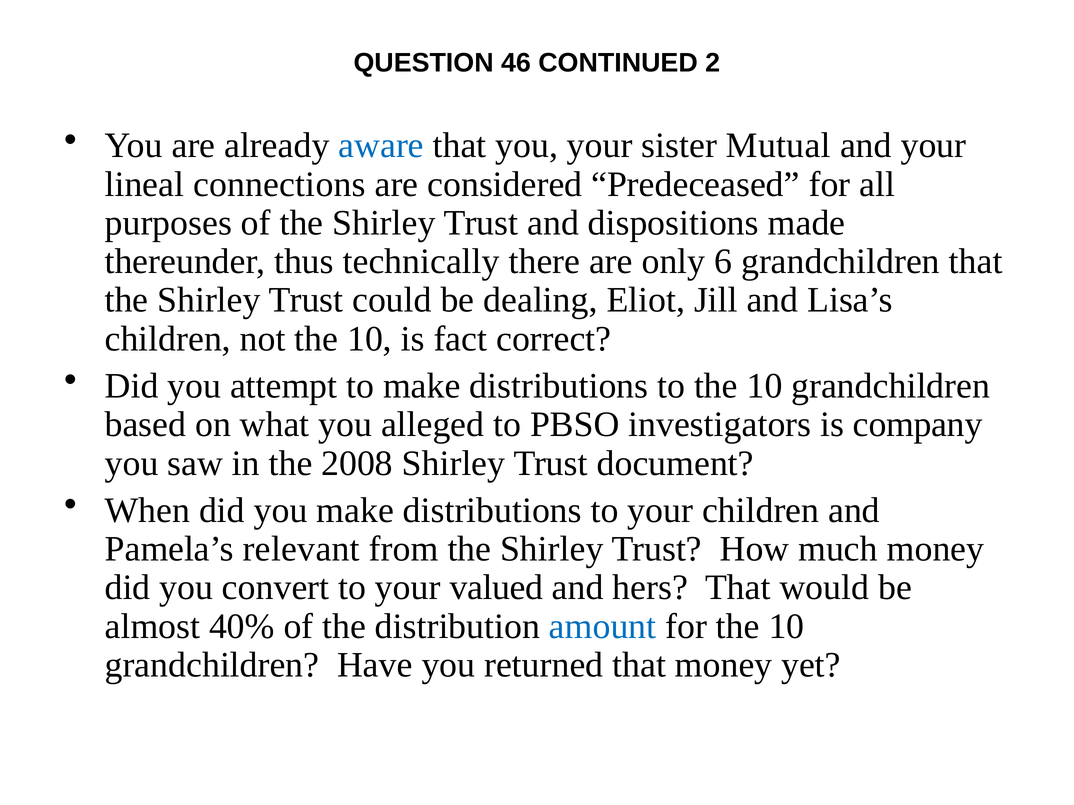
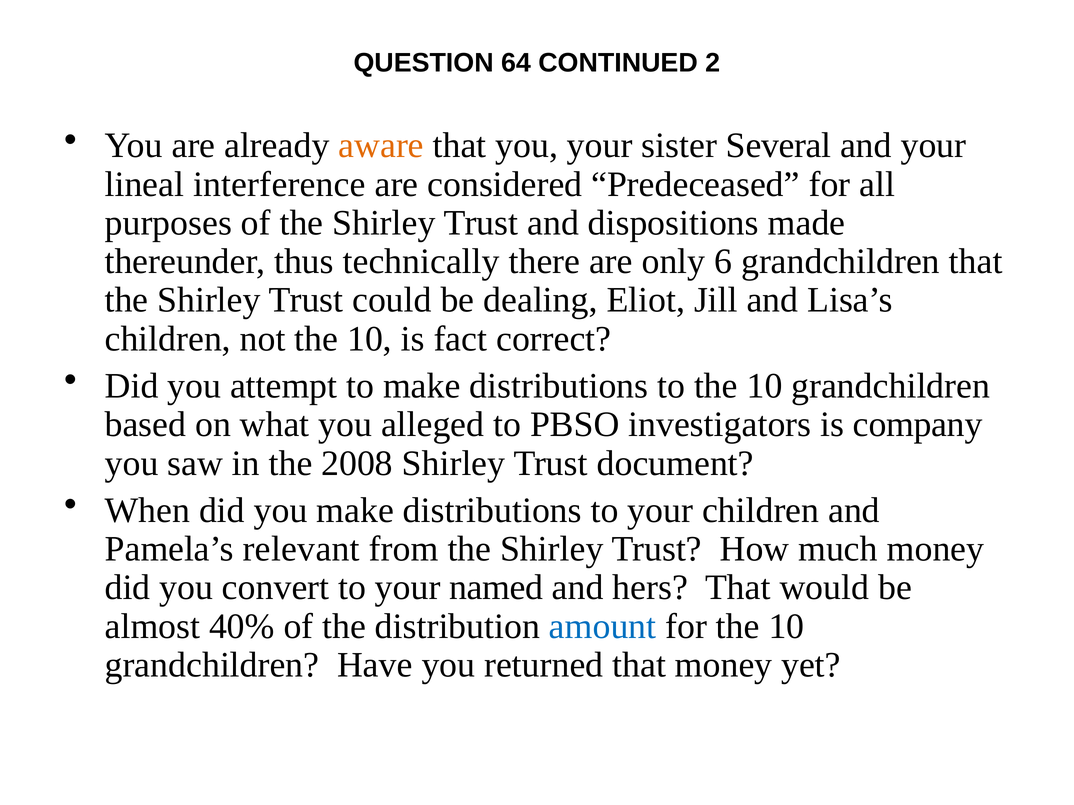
46: 46 -> 64 (516, 63)
aware colour: blue -> orange (381, 146)
Mutual: Mutual -> Several (779, 146)
connections: connections -> interference (279, 184)
valued: valued -> named (496, 588)
